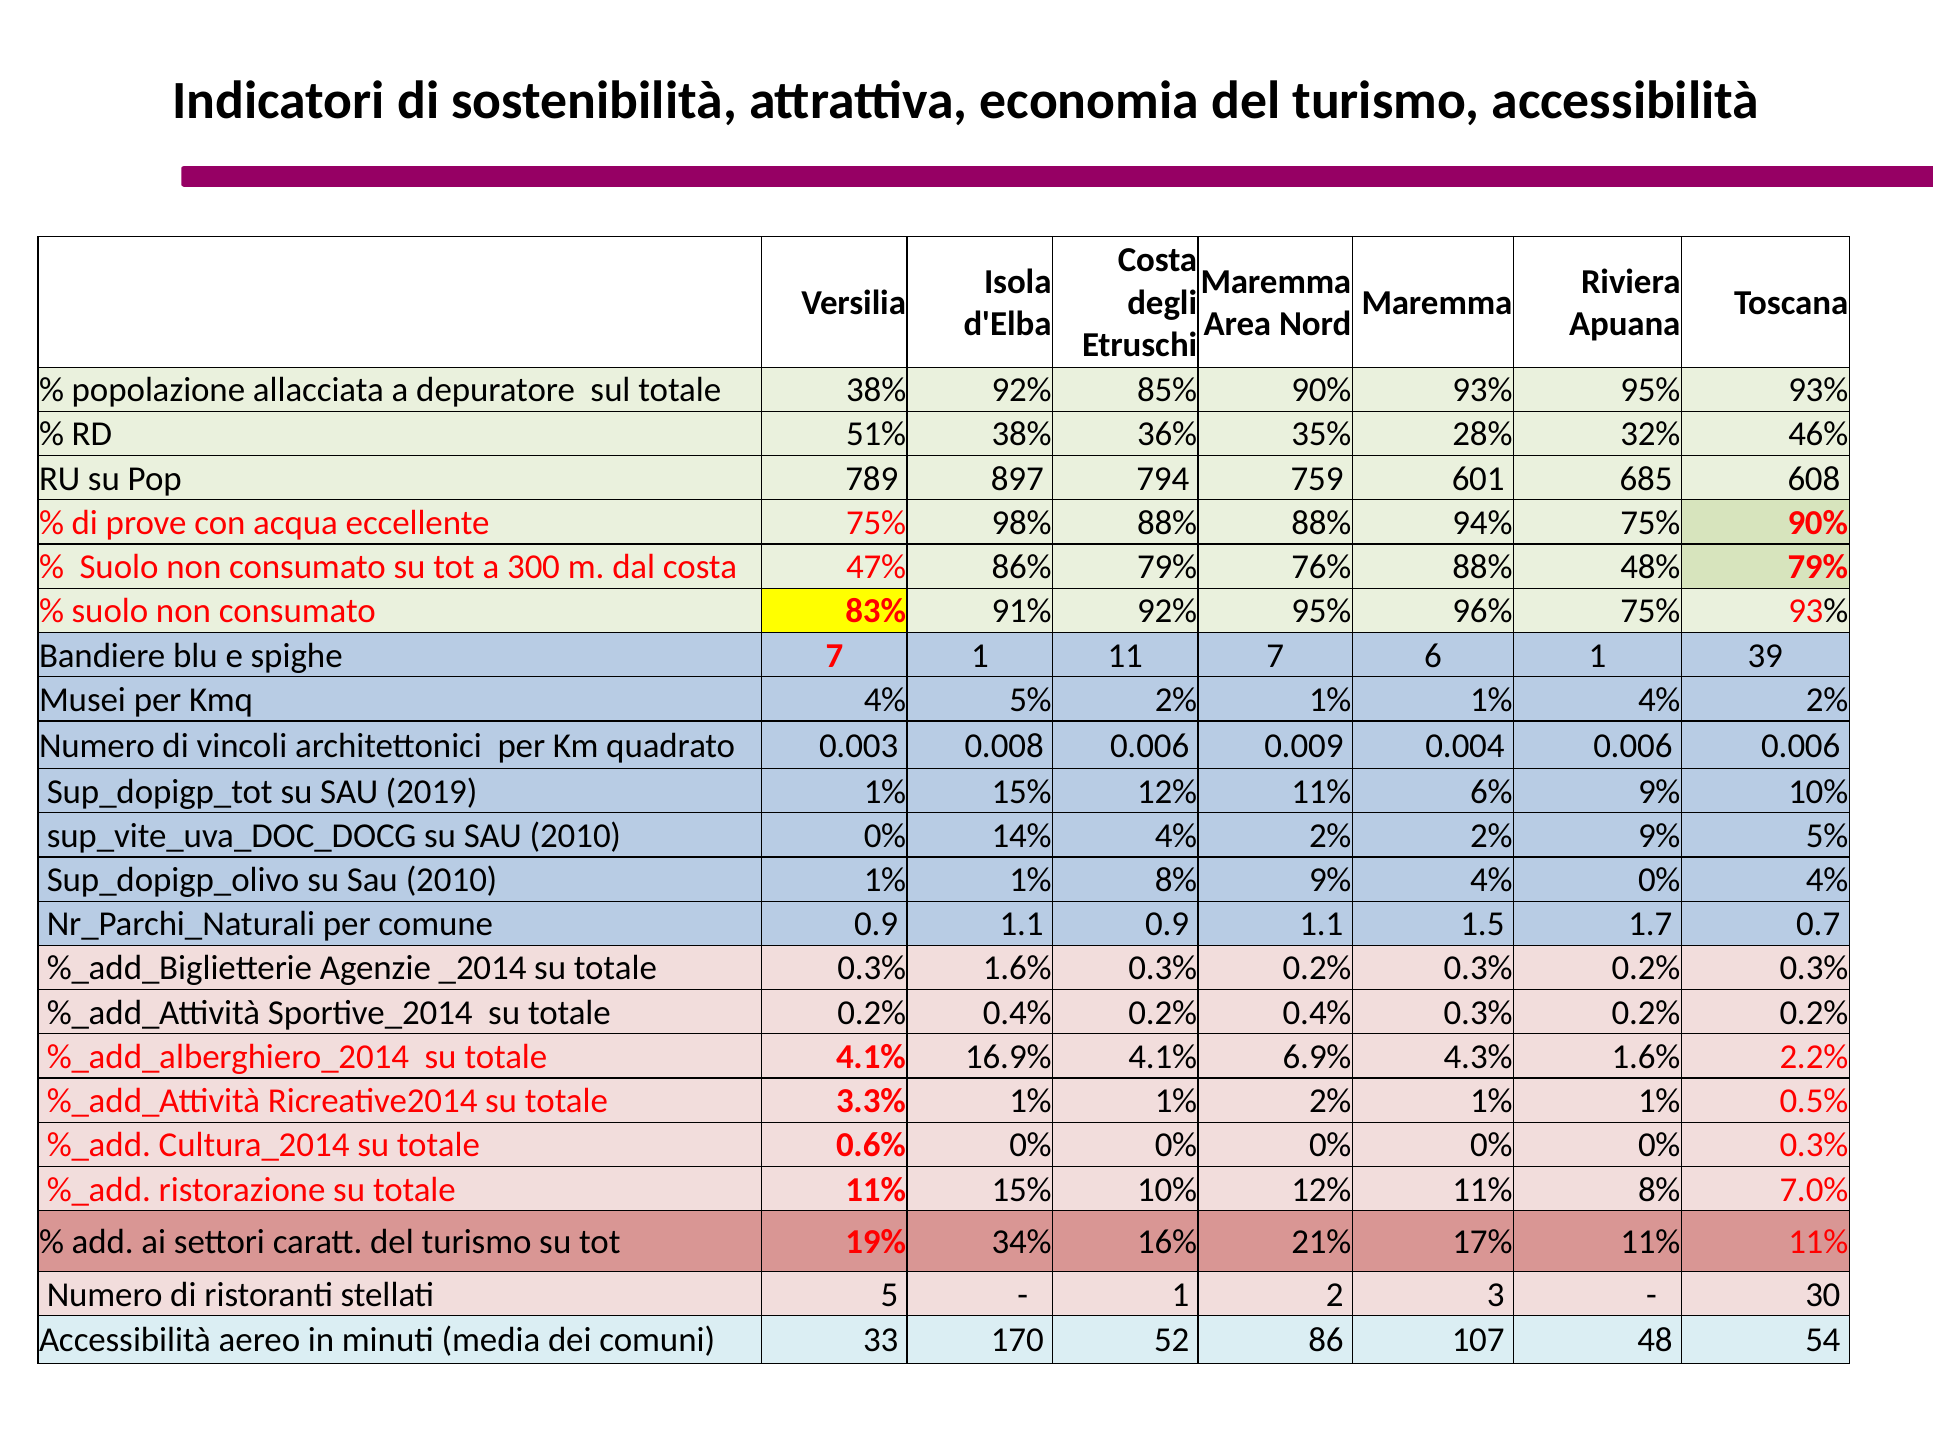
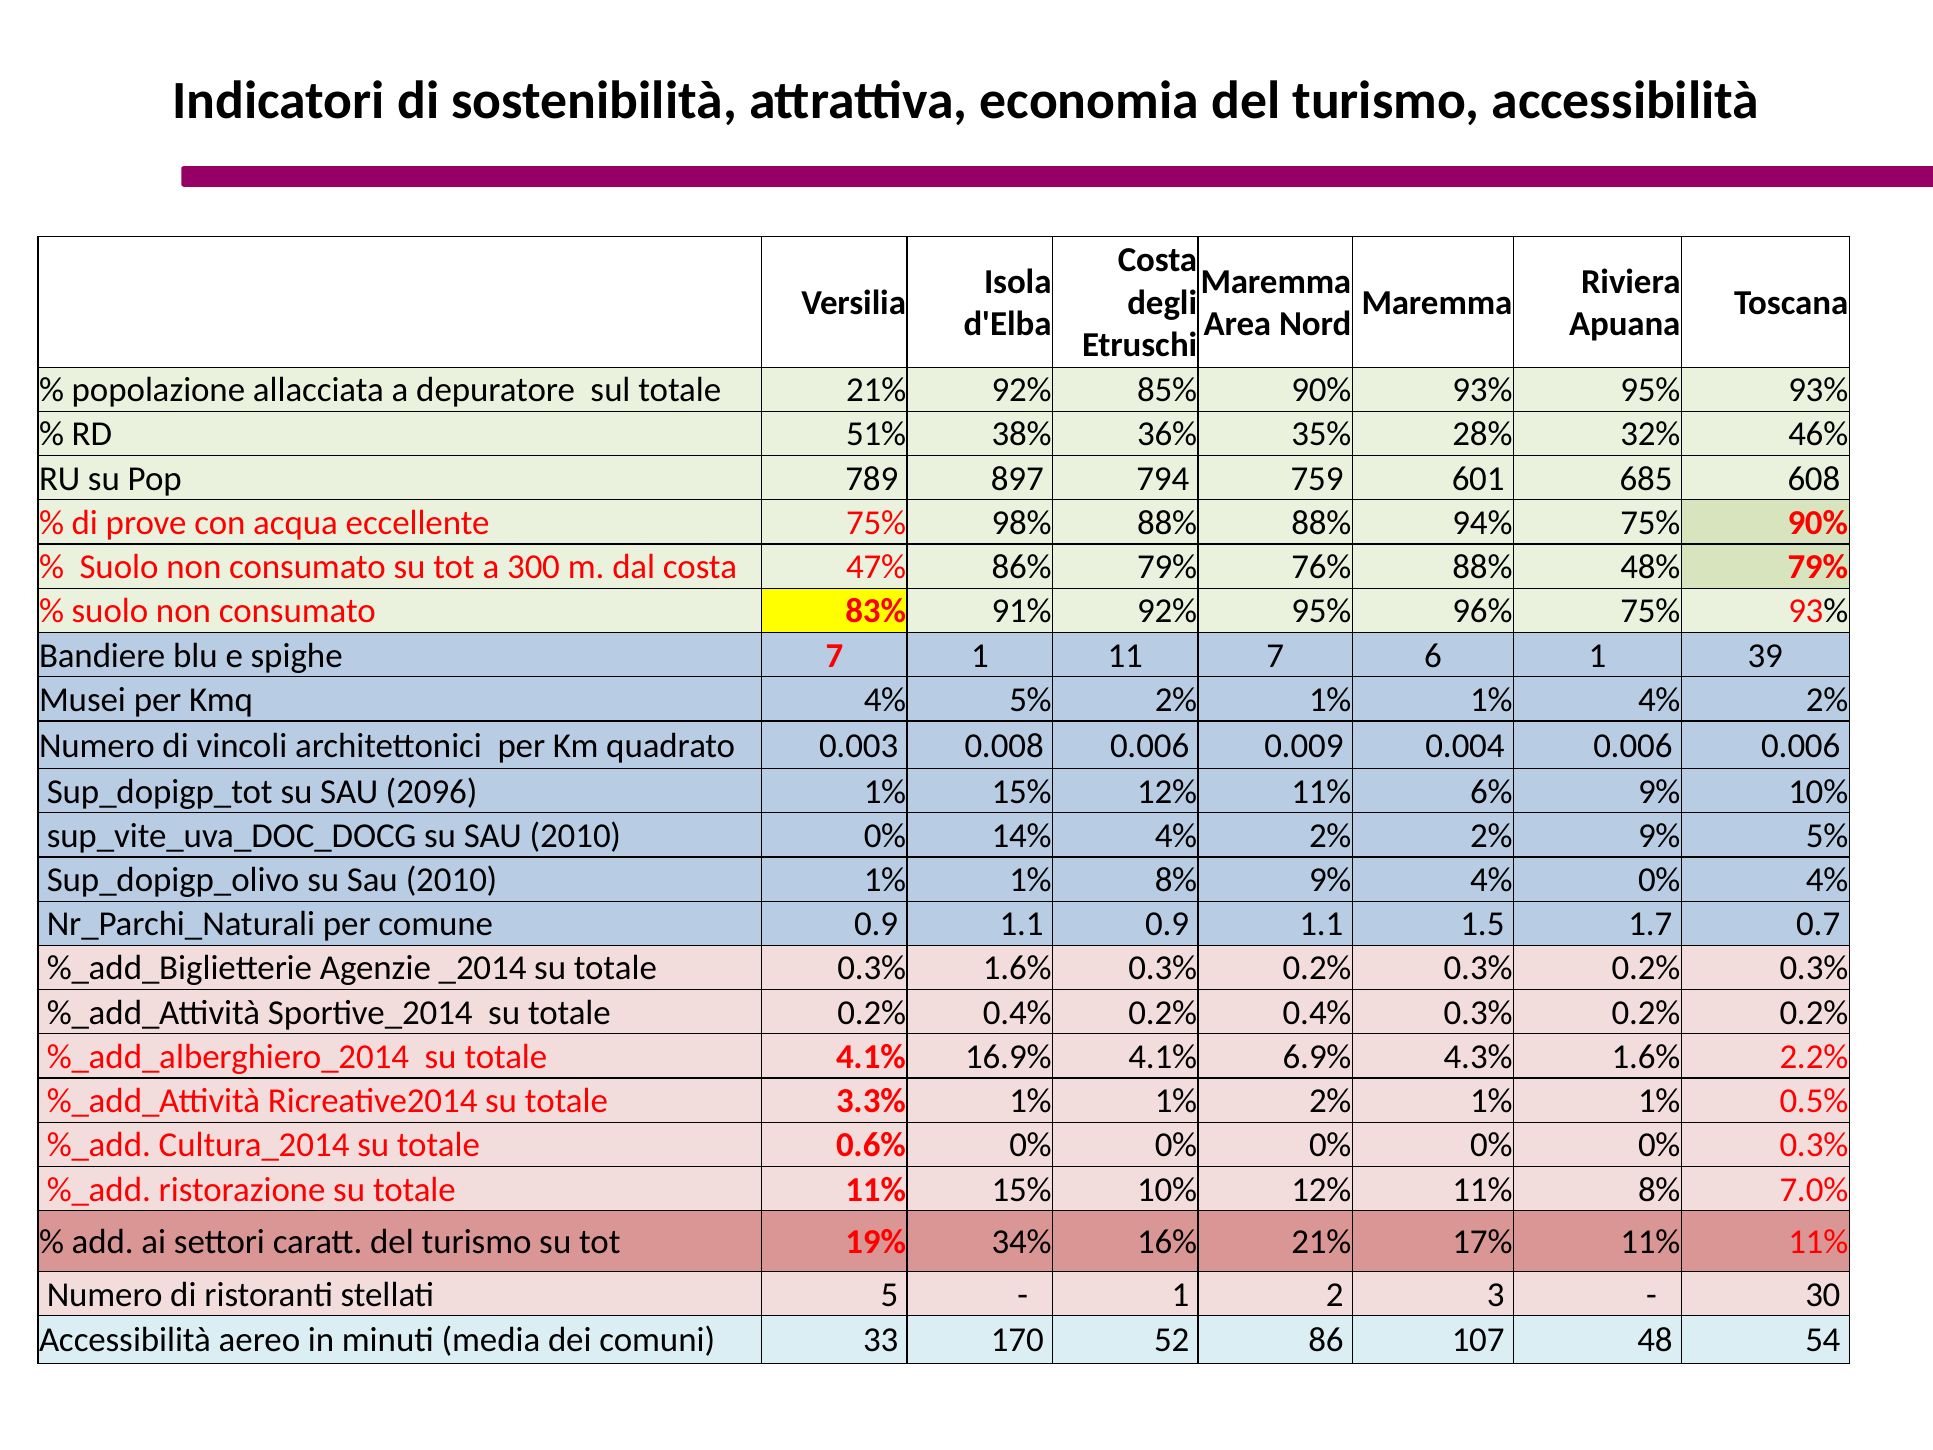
totale 38%: 38% -> 21% (876, 390)
2019: 2019 -> 2096 (432, 791)
